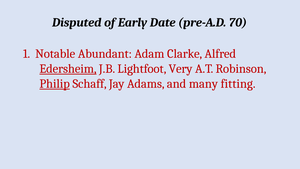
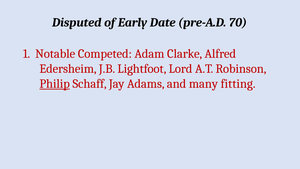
Abundant: Abundant -> Competed (105, 54)
Edersheim underline: present -> none (68, 69)
Very: Very -> Lord (181, 69)
